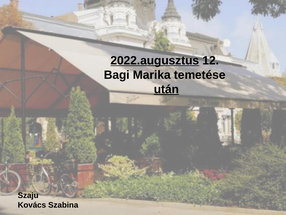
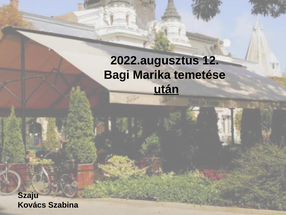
2022.augusztus underline: present -> none (155, 60)
